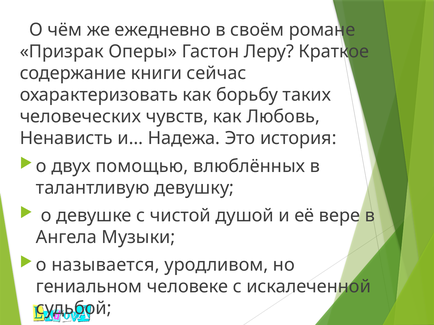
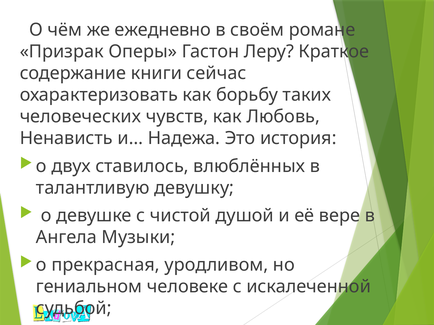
помощью: помощью -> ставилось (142, 166)
называется: называется -> прекрасная (106, 265)
